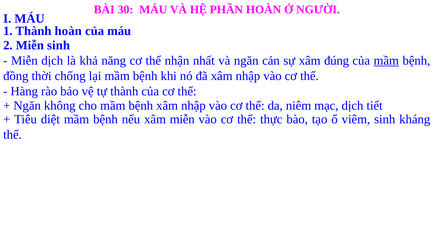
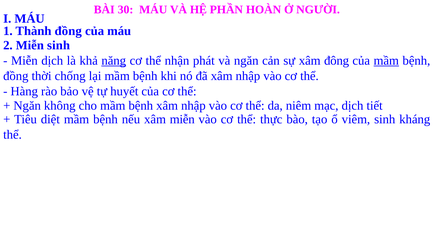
Thành hoàn: hoàn -> đồng (68, 31)
năng underline: none -> present (114, 61)
nhất: nhất -> phát (204, 61)
đúng: đúng -> đông (337, 61)
tự thành: thành -> huyết (124, 91)
